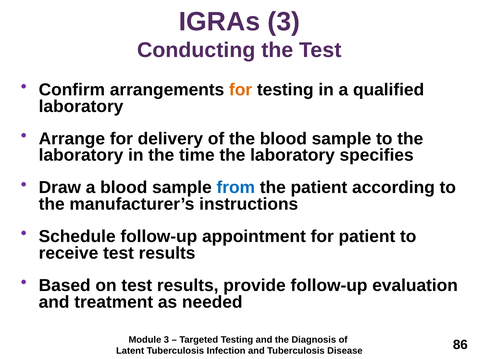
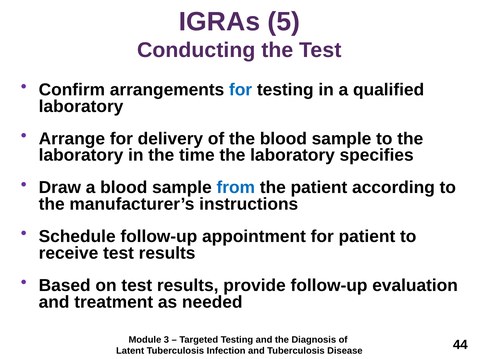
IGRAs 3: 3 -> 5 (284, 22)
for colour: orange -> blue (241, 90)
86: 86 -> 44 (460, 345)
